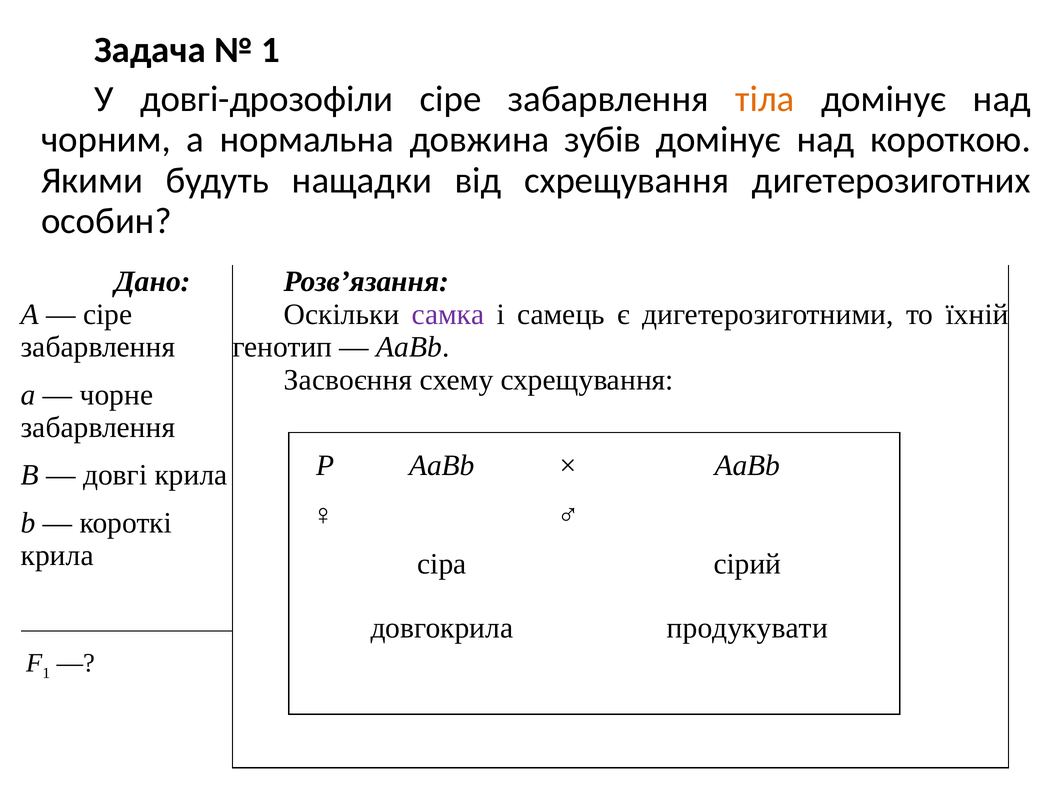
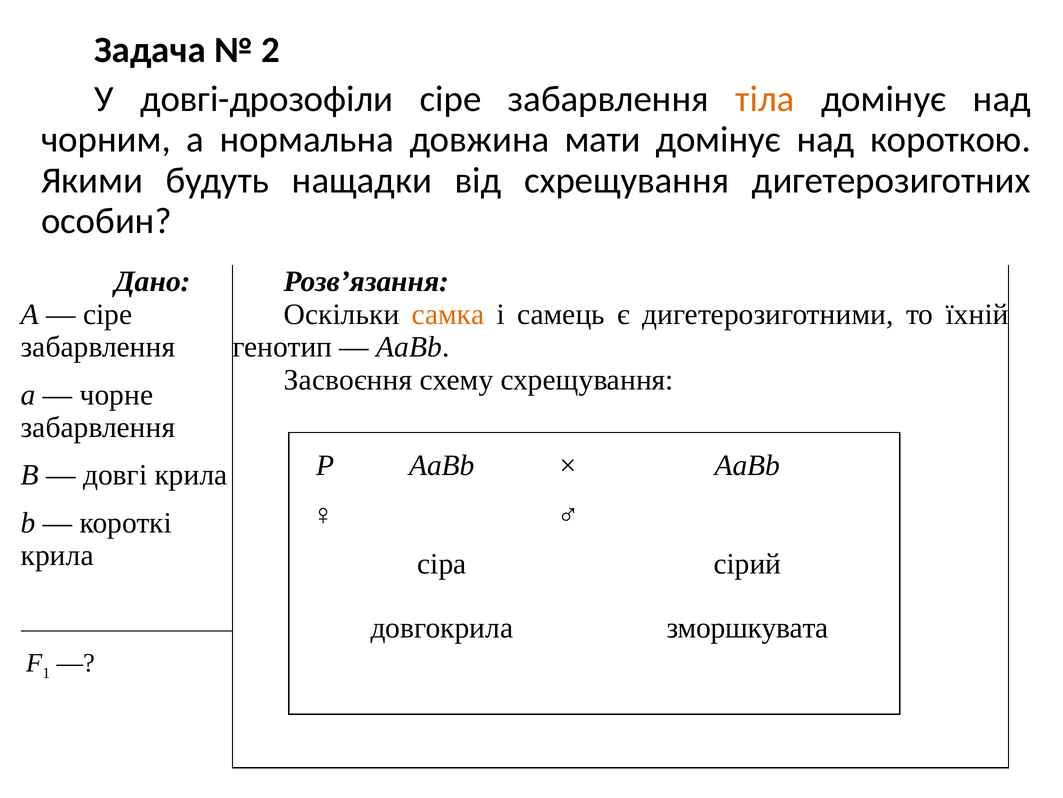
1: 1 -> 2 (270, 50)
зубів: зубів -> мати (603, 140)
самка colour: purple -> orange (448, 314)
продукувати: продукувати -> зморшкувата (747, 627)
